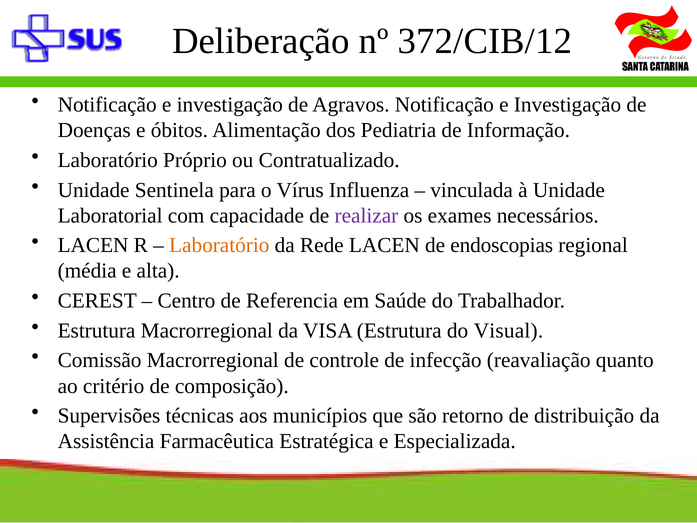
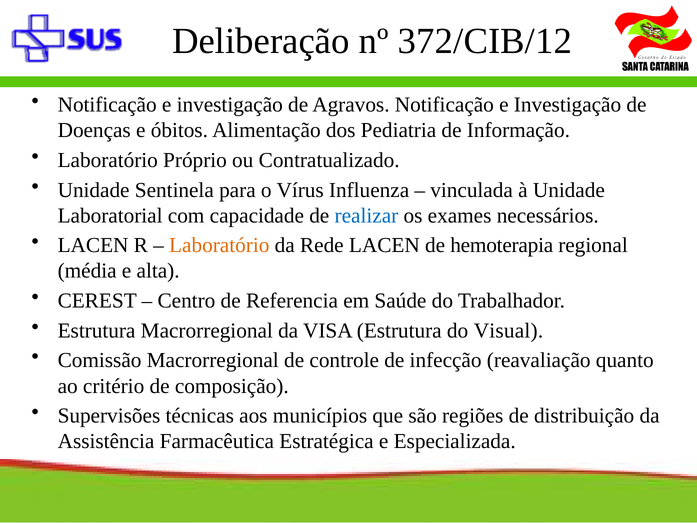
realizar colour: purple -> blue (366, 215)
endoscopias: endoscopias -> hemoterapia (502, 245)
retorno: retorno -> regiões (473, 416)
